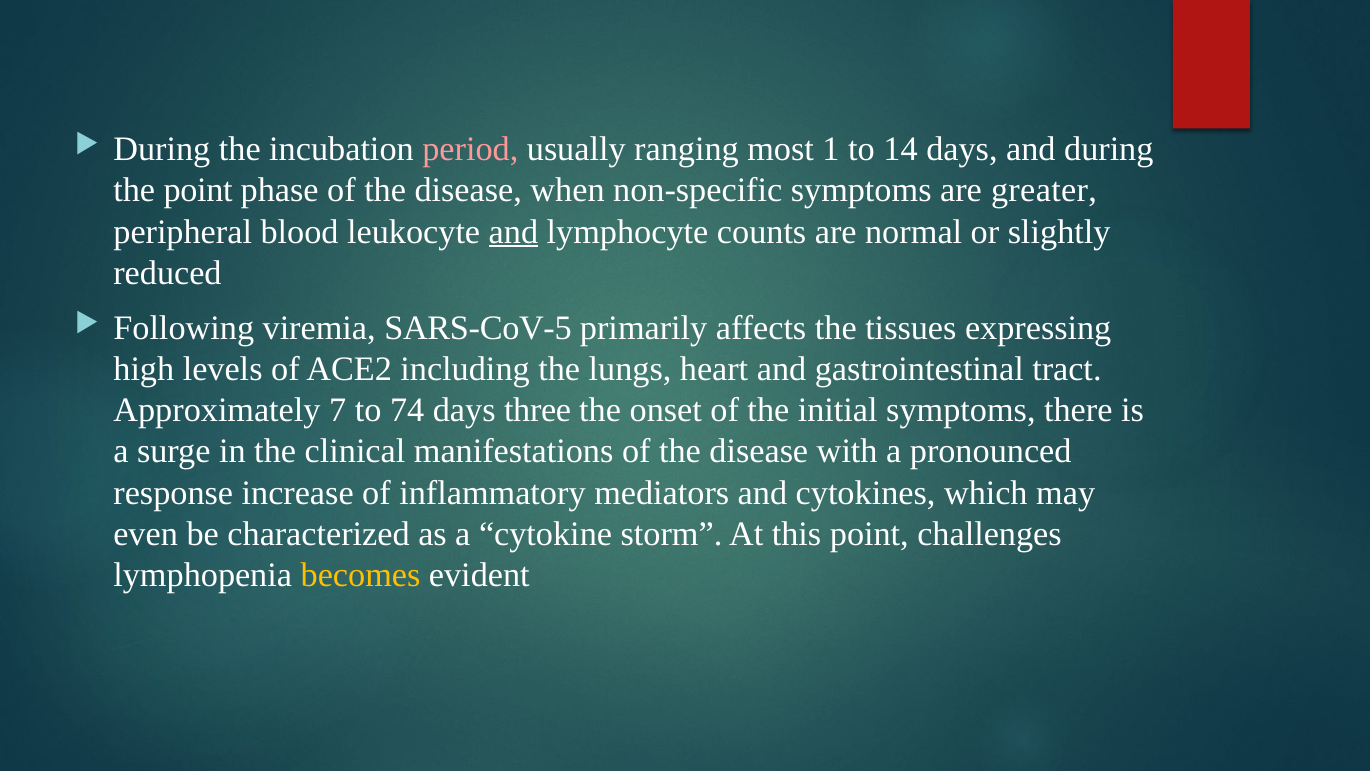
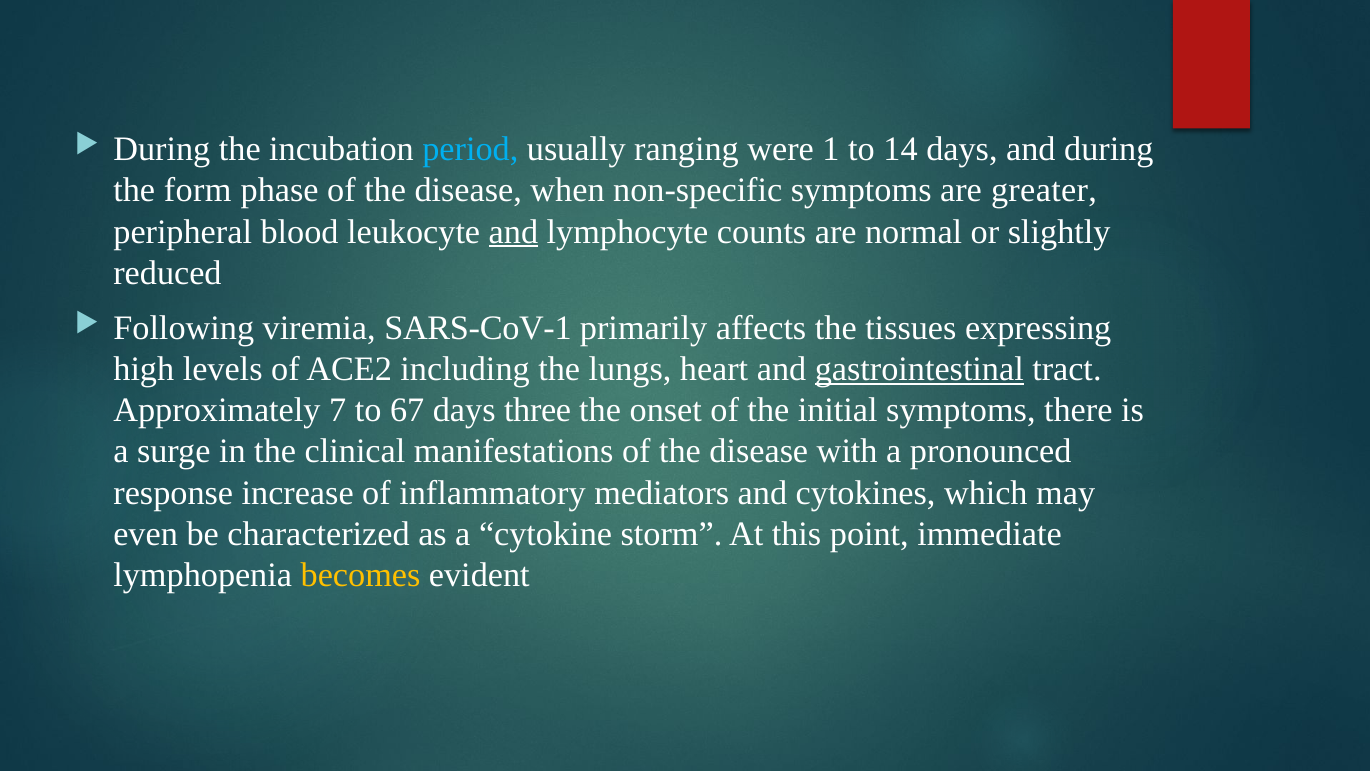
period colour: pink -> light blue (470, 149)
most: most -> were (781, 149)
the point: point -> form (198, 191)
SARS-CoV-5: SARS-CoV-5 -> SARS-CoV-1 (478, 328)
gastrointestinal underline: none -> present (919, 369)
74: 74 -> 67 (407, 410)
challenges: challenges -> immediate (990, 534)
